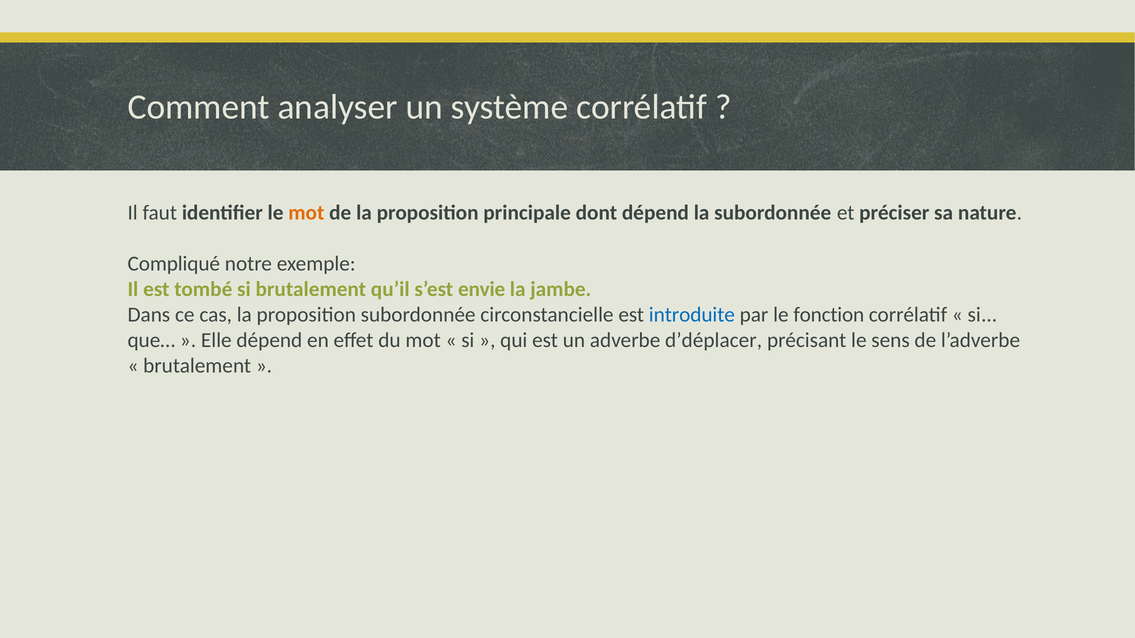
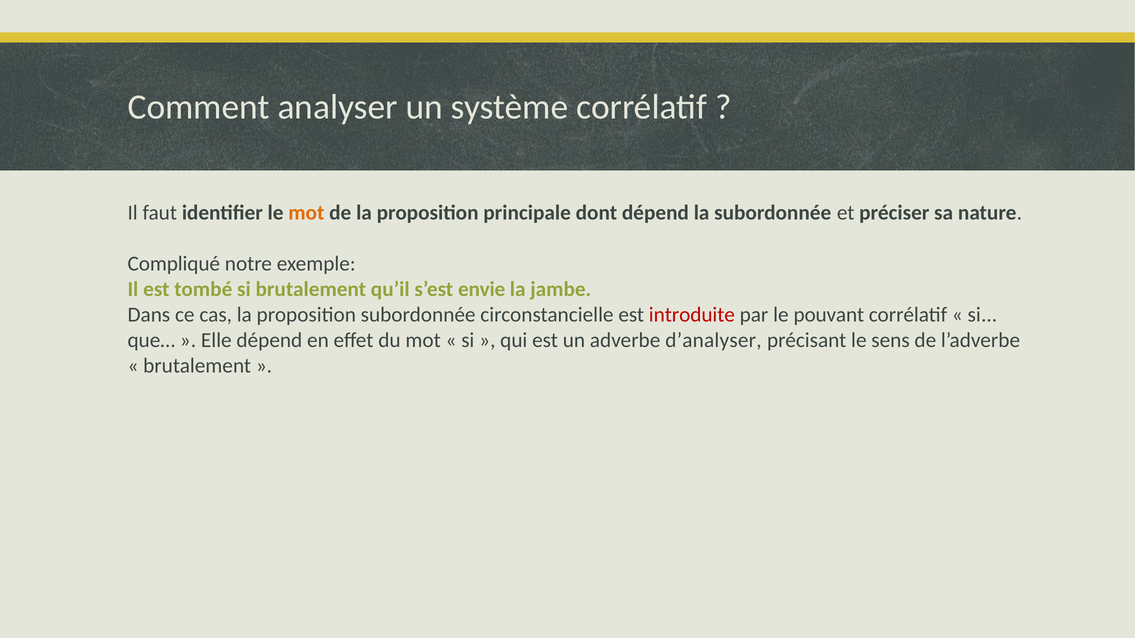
introduite colour: blue -> red (692, 315)
fonction: fonction -> pouvant (829, 315)
d’déplacer: d’déplacer -> d’analyser (713, 341)
